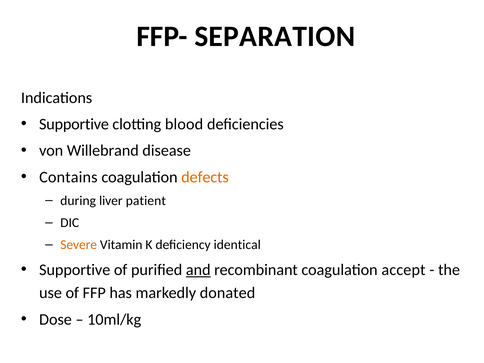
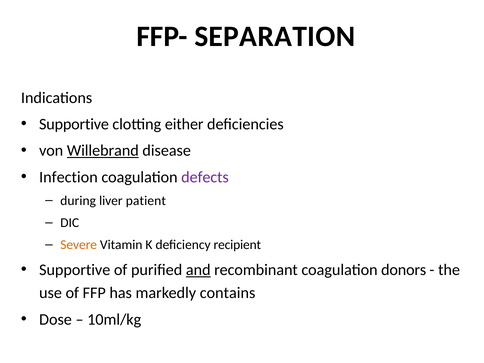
blood: blood -> either (184, 124)
Willebrand underline: none -> present (103, 151)
Contains: Contains -> Infection (68, 177)
defects colour: orange -> purple (205, 177)
identical: identical -> recipient (237, 245)
accept: accept -> donors (404, 270)
donated: donated -> contains (228, 293)
